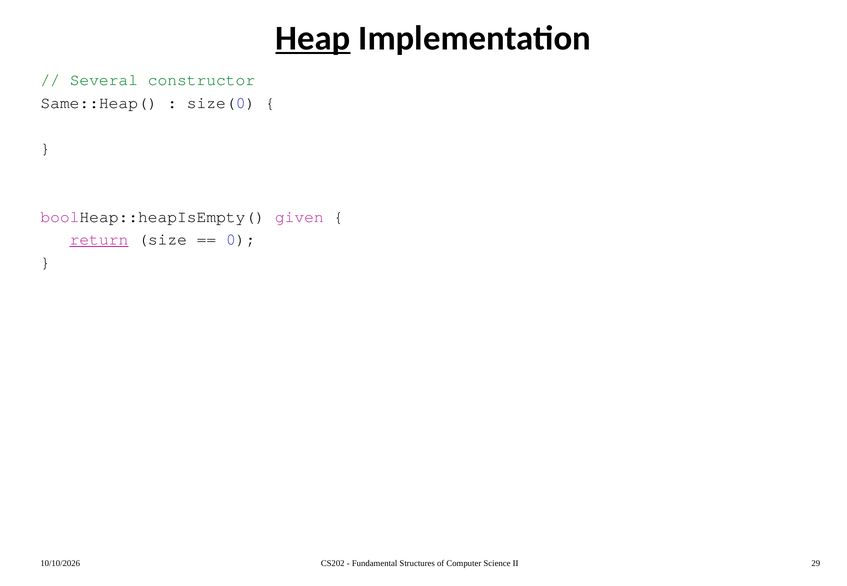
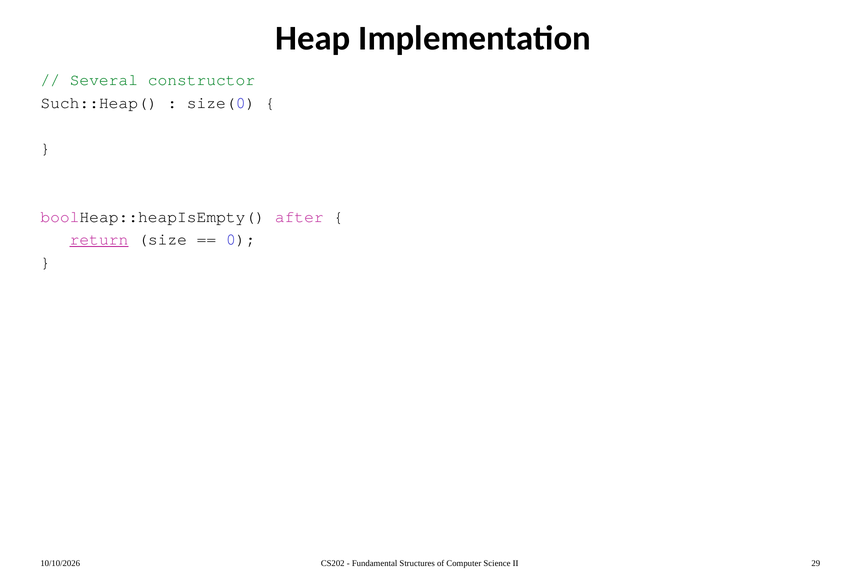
Heap underline: present -> none (313, 38)
Same::Heap(: Same::Heap( -> Such::Heap( (99, 103)
given: given -> after (299, 217)
